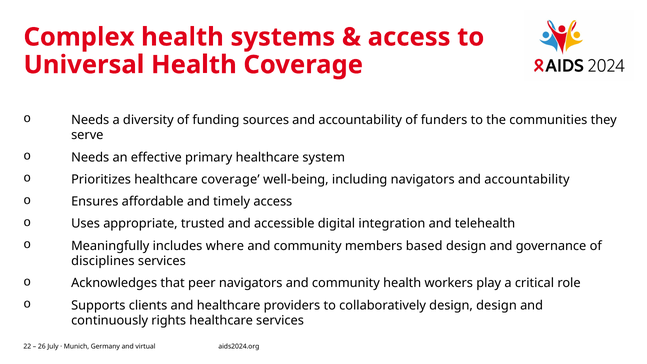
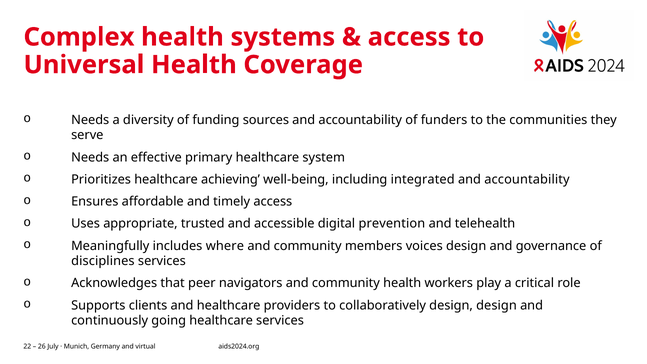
healthcare coverage: coverage -> achieving (231, 179)
including navigators: navigators -> integrated (423, 179)
integration: integration -> prevention (392, 224)
based: based -> voices (424, 246)
rights: rights -> going (169, 321)
